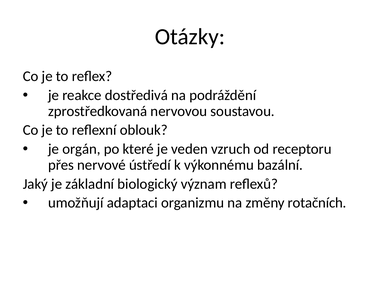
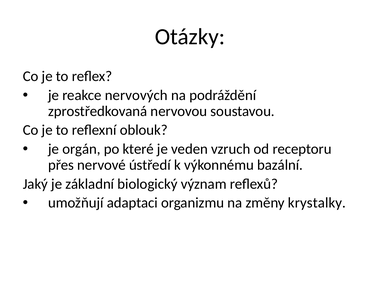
dostředivá: dostředivá -> nervových (136, 95)
rotačních: rotačních -> krystalky (317, 203)
